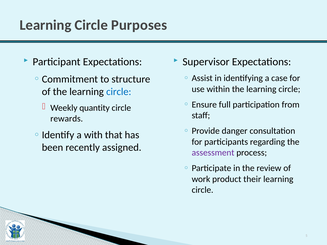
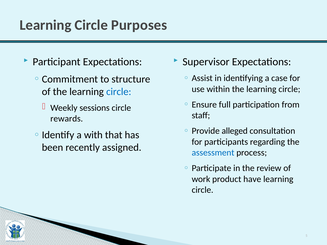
quantity: quantity -> sessions (95, 108)
danger: danger -> alleged (235, 131)
assessment colour: purple -> blue (213, 153)
their: their -> have (252, 179)
